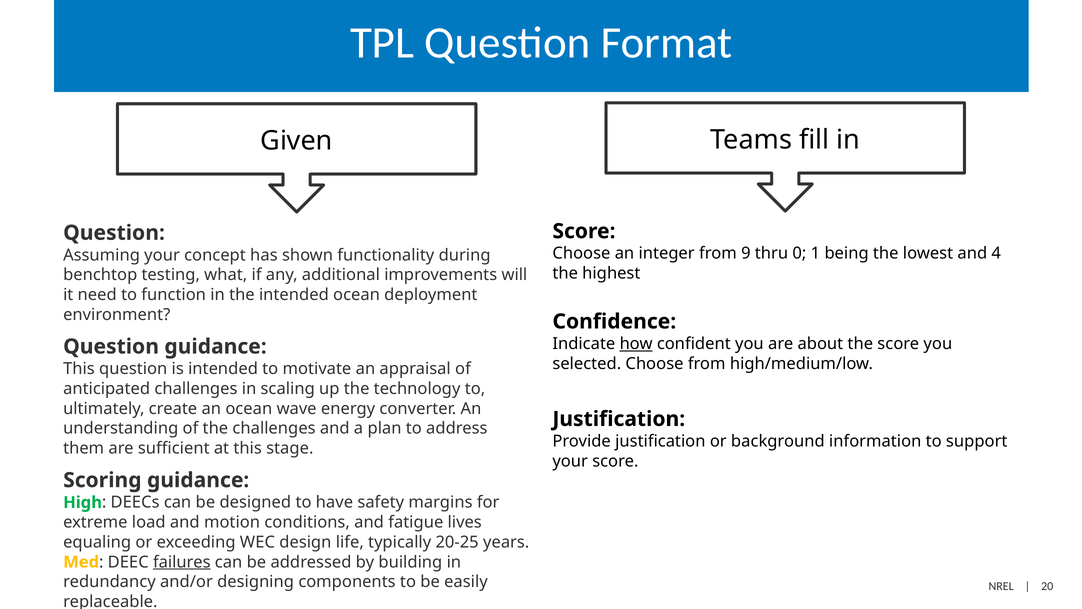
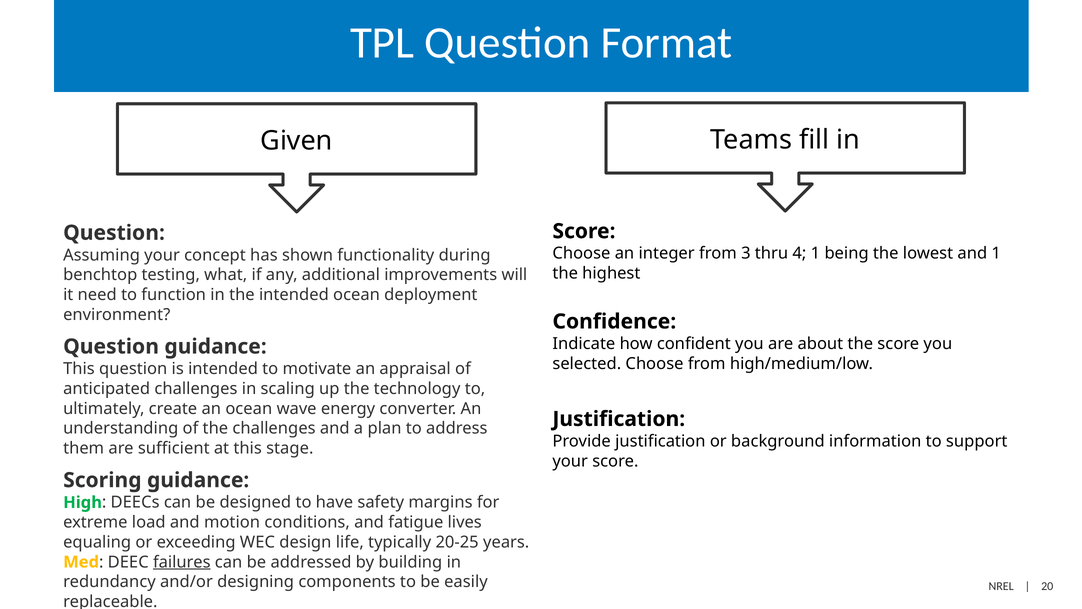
9: 9 -> 3 (746, 253)
0: 0 -> 4 (799, 253)
and 4: 4 -> 1 (996, 253)
how underline: present -> none (636, 344)
